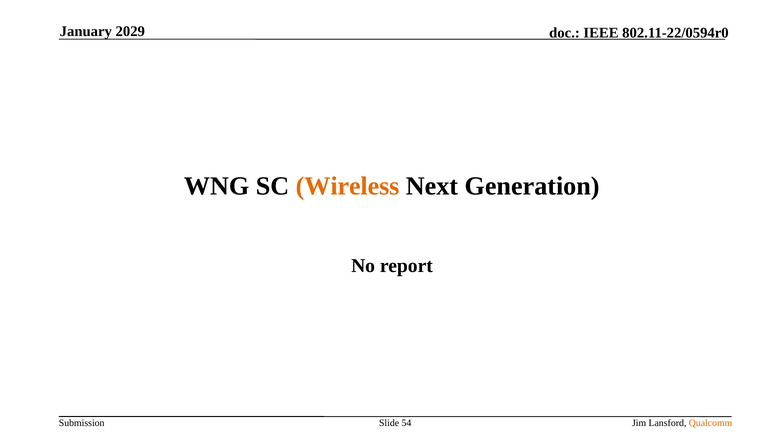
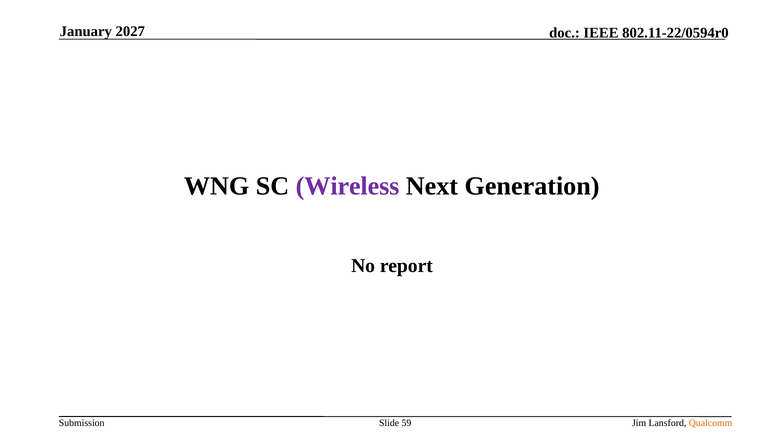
2029: 2029 -> 2027 (130, 31)
Wireless colour: orange -> purple (348, 186)
54: 54 -> 59 (406, 423)
